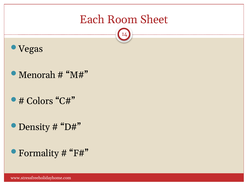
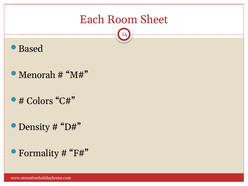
Vegas: Vegas -> Based (31, 49)
